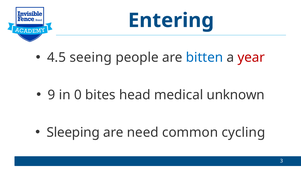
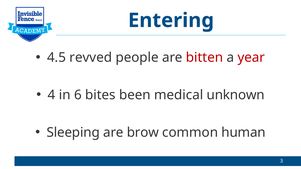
seeing: seeing -> revved (91, 58)
bitten colour: blue -> red (205, 58)
9: 9 -> 4 (52, 95)
0: 0 -> 6 (78, 95)
head: head -> been (135, 95)
need: need -> brow (143, 133)
cycling: cycling -> human (244, 133)
